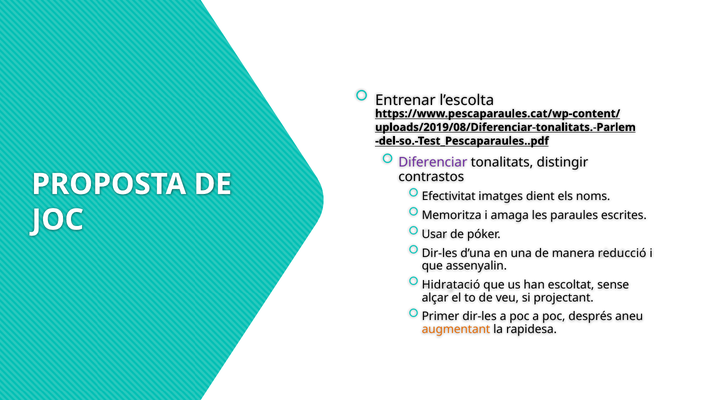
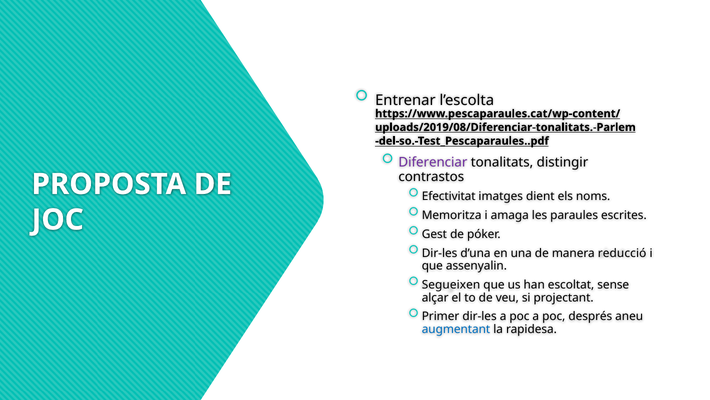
Usar: Usar -> Gest (434, 234)
Hidratació: Hidratació -> Segueixen (451, 284)
augmentant colour: orange -> blue (456, 329)
